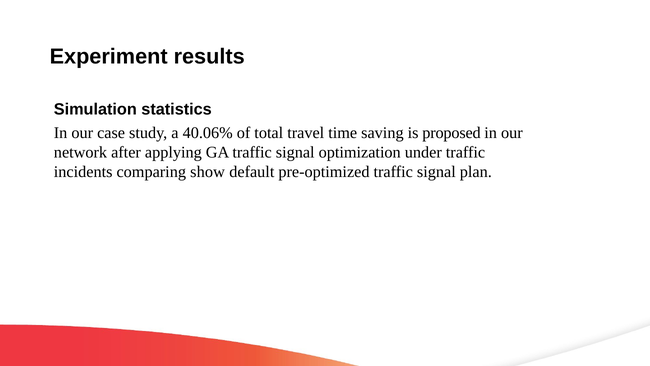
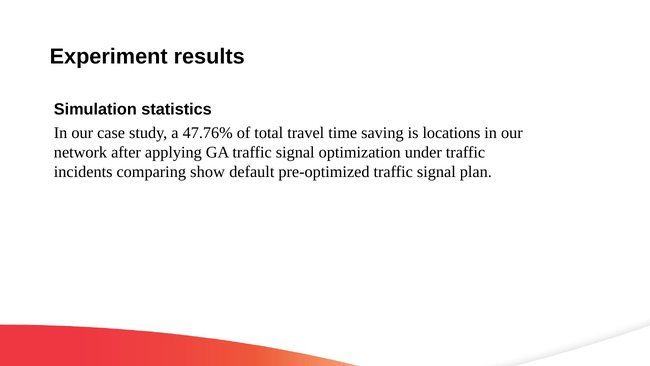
40.06%: 40.06% -> 47.76% (208, 133)
proposed: proposed -> locations (451, 133)
